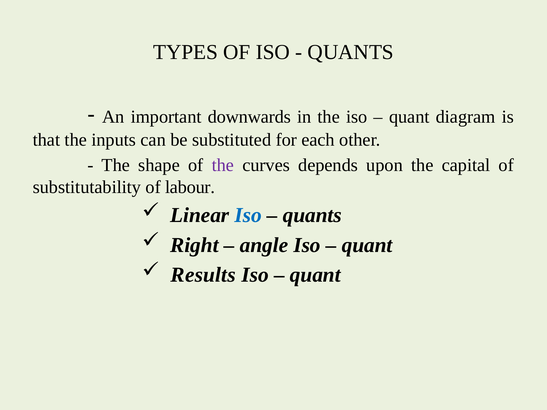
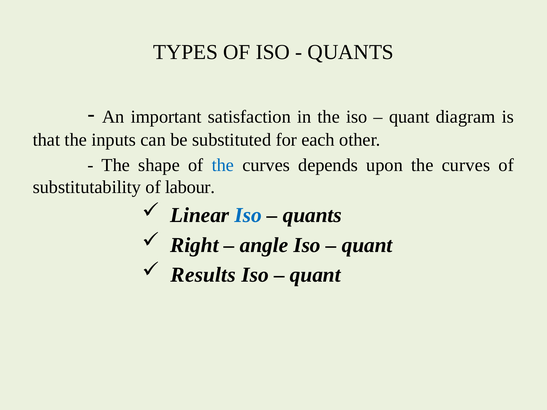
downwards: downwards -> satisfaction (249, 117)
the colour: purple -> blue (223, 165)
upon the capital: capital -> curves (466, 165)
